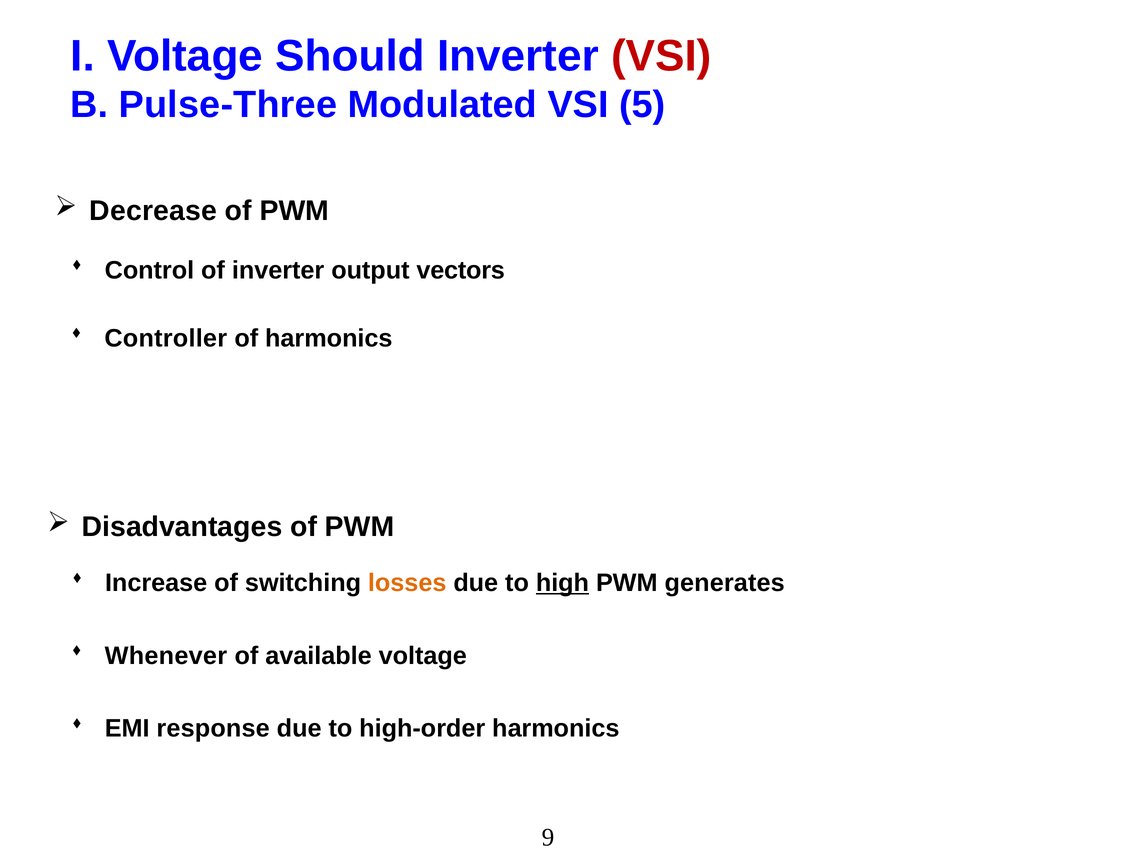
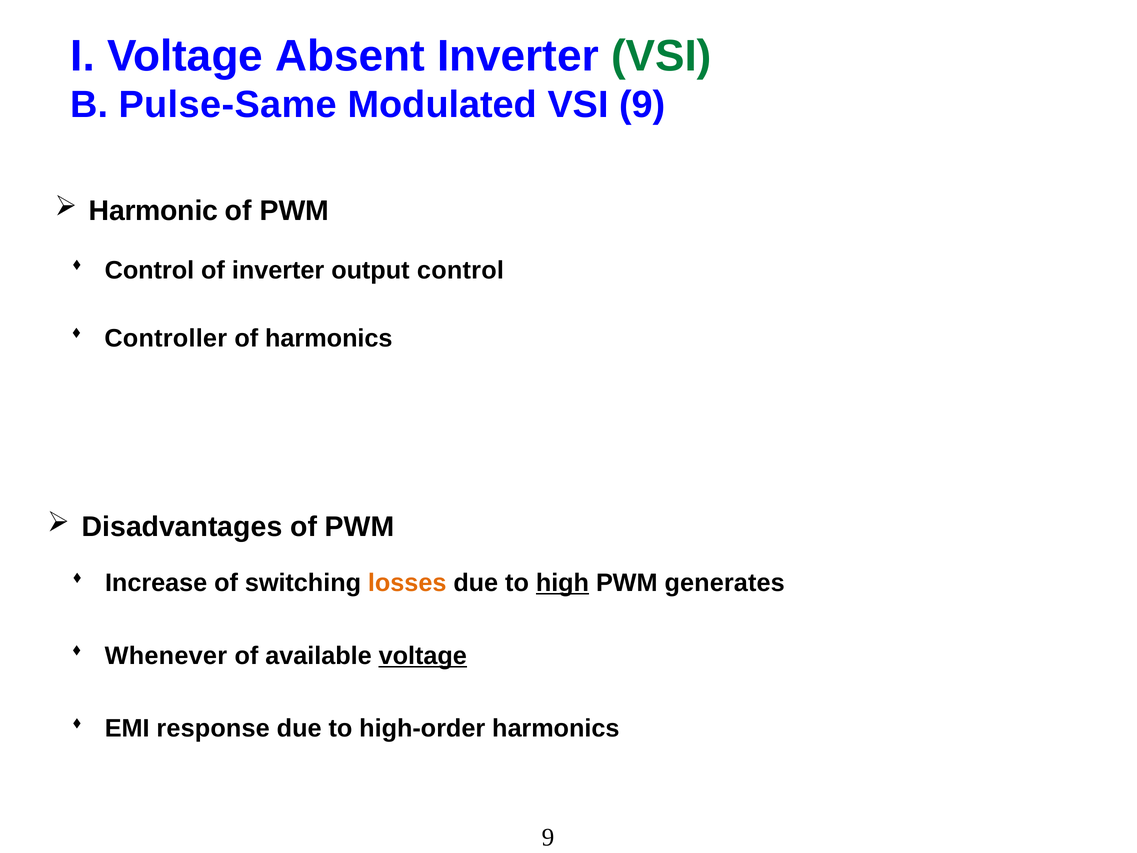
Should: Should -> Absent (350, 56)
VSI colour: red -> green (661, 56)
Pulse-Three: Pulse-Three -> Pulse-Same (228, 105)
VSI 5: 5 -> 9 (642, 105)
Decrease: Decrease -> Harmonic (153, 211)
output vectors: vectors -> control (460, 270)
voltage underline: none -> present (423, 656)
